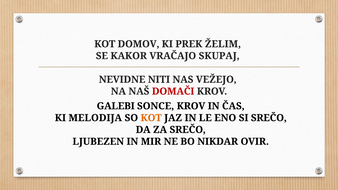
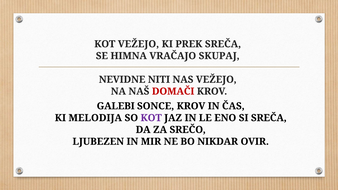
KOT DOMOV: DOMOV -> VEŽEJO (138, 44)
PREK ŽELIM: ŽELIM -> SREČA (223, 44)
KAKOR: KAKOR -> HIMNA (129, 56)
KOT colour: orange -> purple (151, 118)
SI SREČO: SREČO -> SREČA (269, 118)
